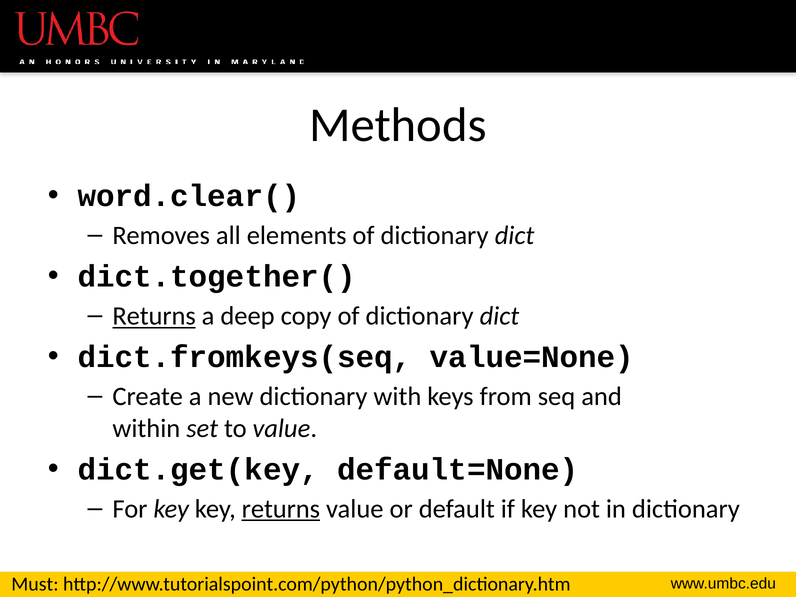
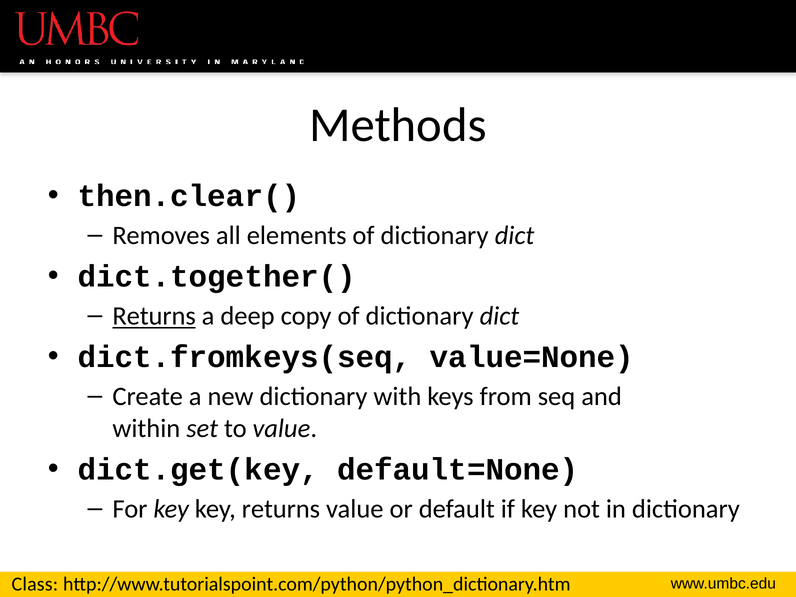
word.clear(: word.clear( -> then.clear( (189, 196)
returns underline: present -> none (281, 509)
Must: Must -> Class (35, 584)
